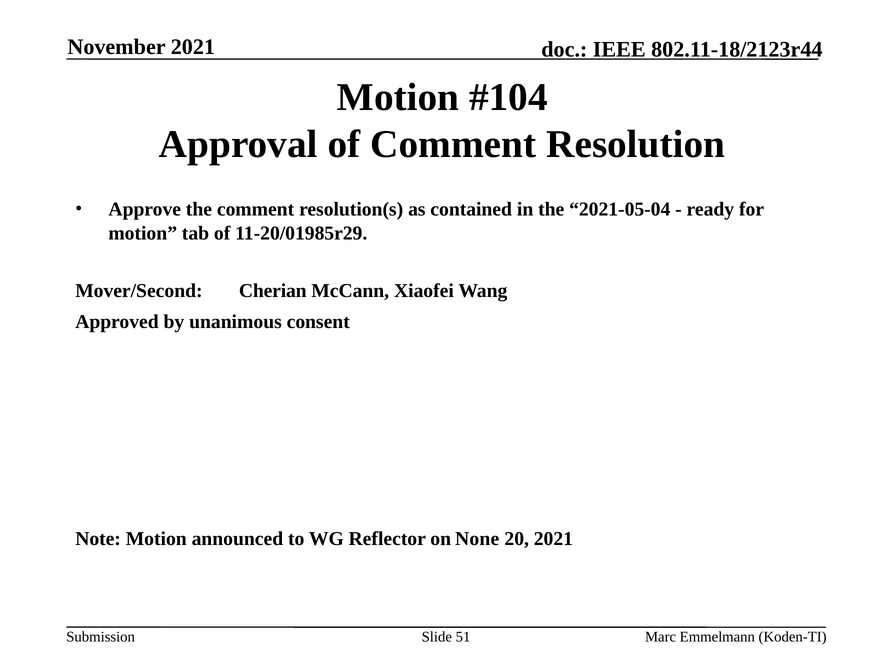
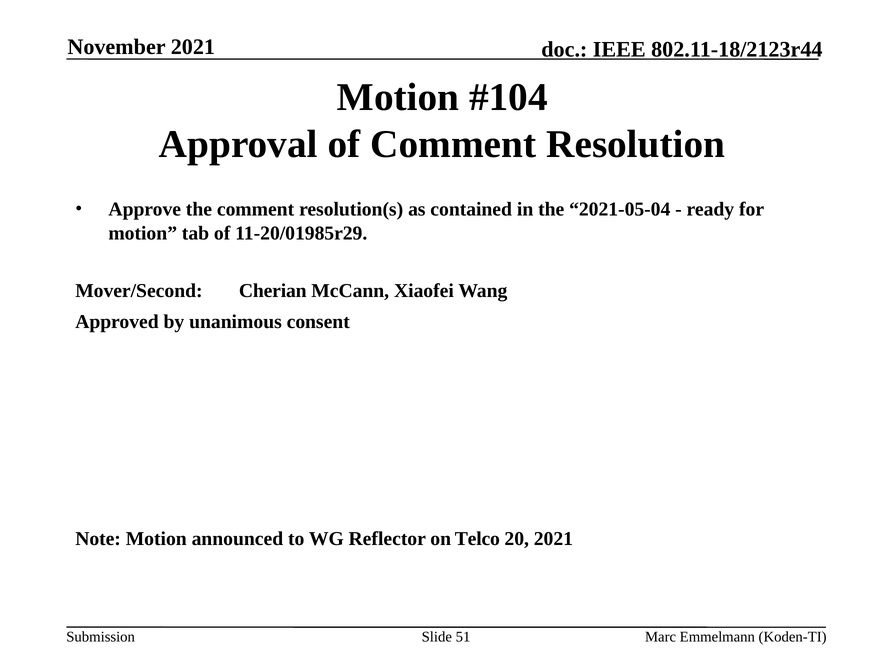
None: None -> Telco (477, 539)
